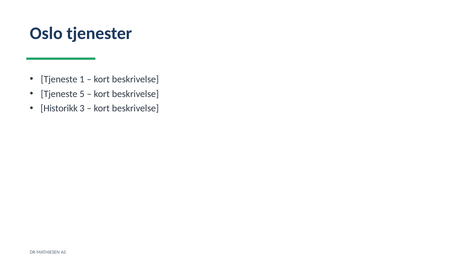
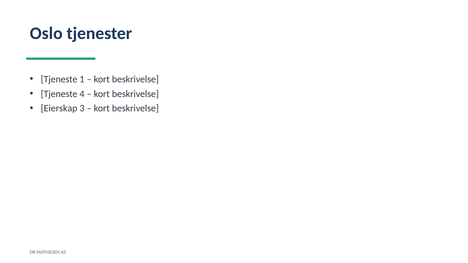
5: 5 -> 4 (82, 94)
Historikk: Historikk -> Eierskap (59, 109)
